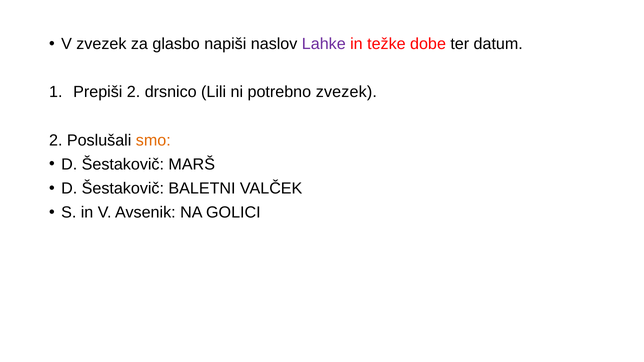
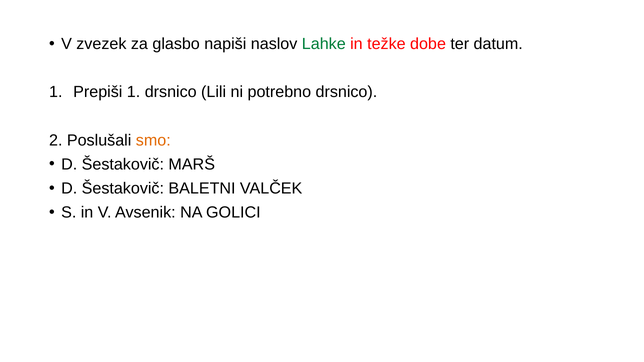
Lahke colour: purple -> green (324, 44)
Prepiši 2: 2 -> 1 (134, 92)
potrebno zvezek: zvezek -> drsnico (346, 92)
